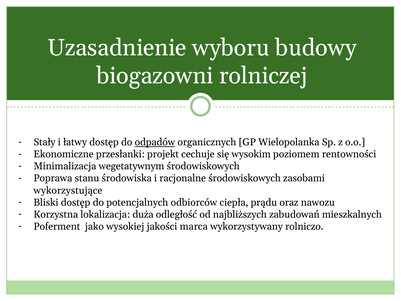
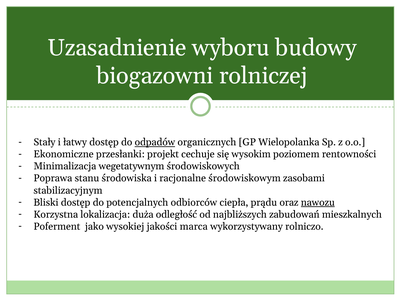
racjonalne środowiskowych: środowiskowych -> środowiskowym (245, 178)
wykorzystujące: wykorzystujące -> stabilizacyjnym (68, 190)
nawozu underline: none -> present (318, 202)
